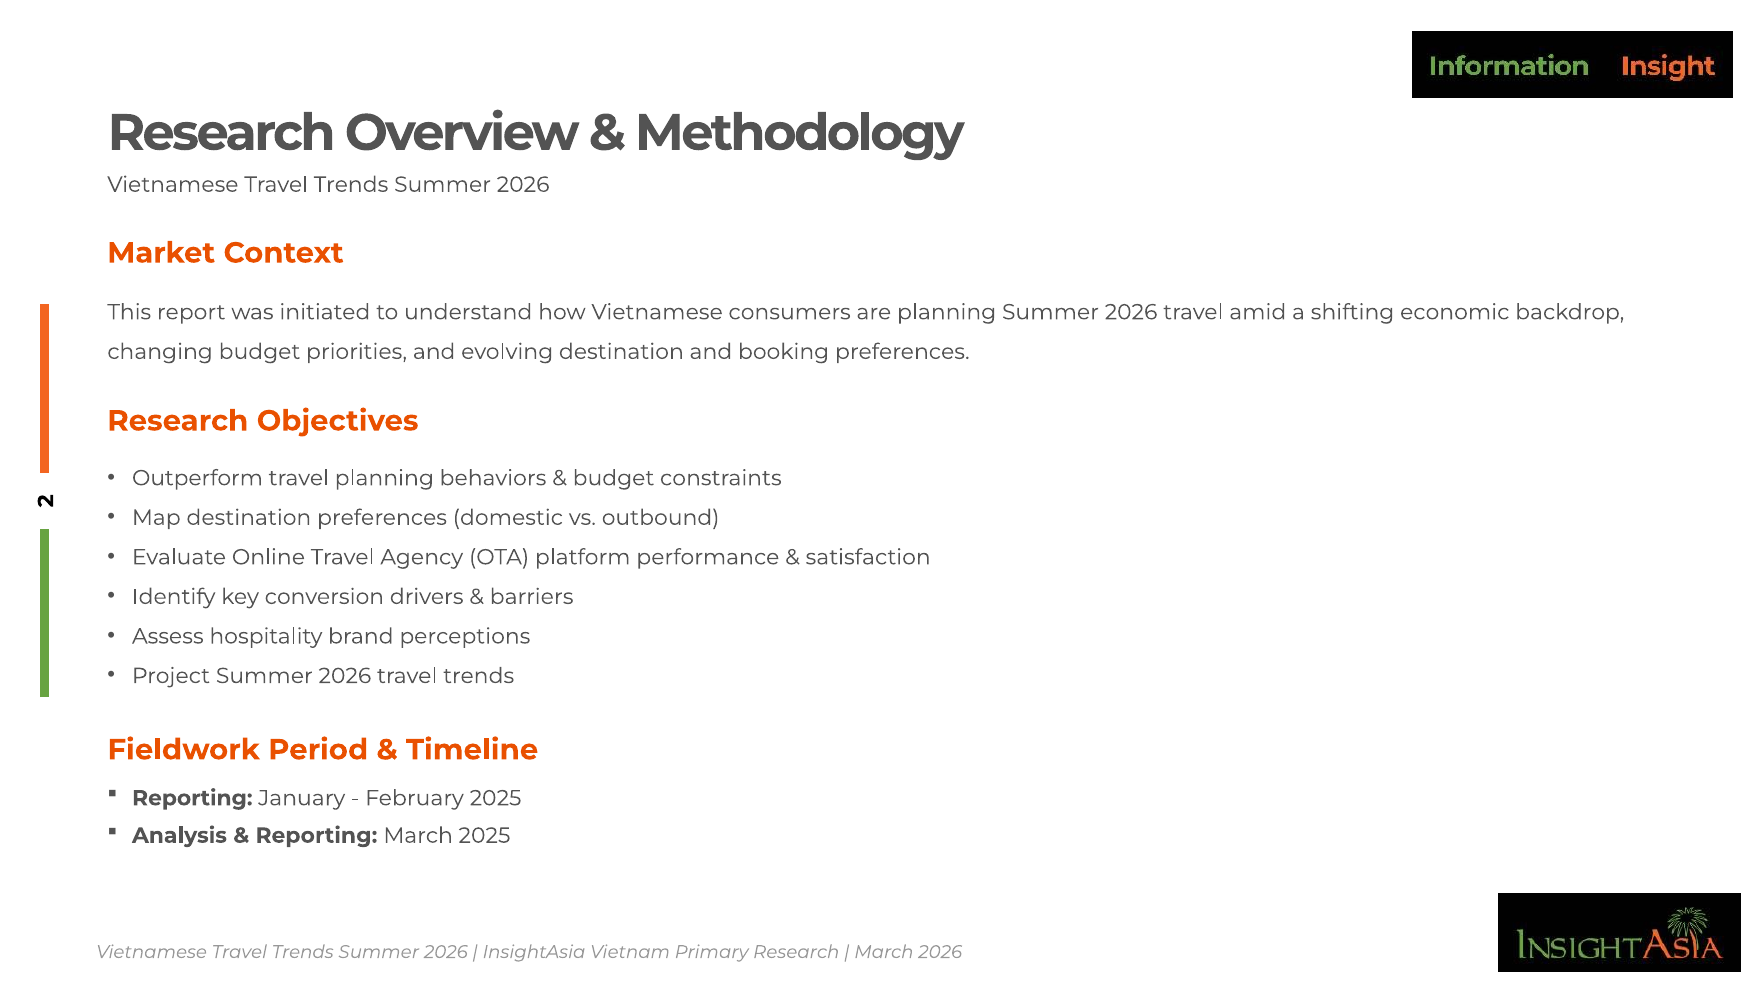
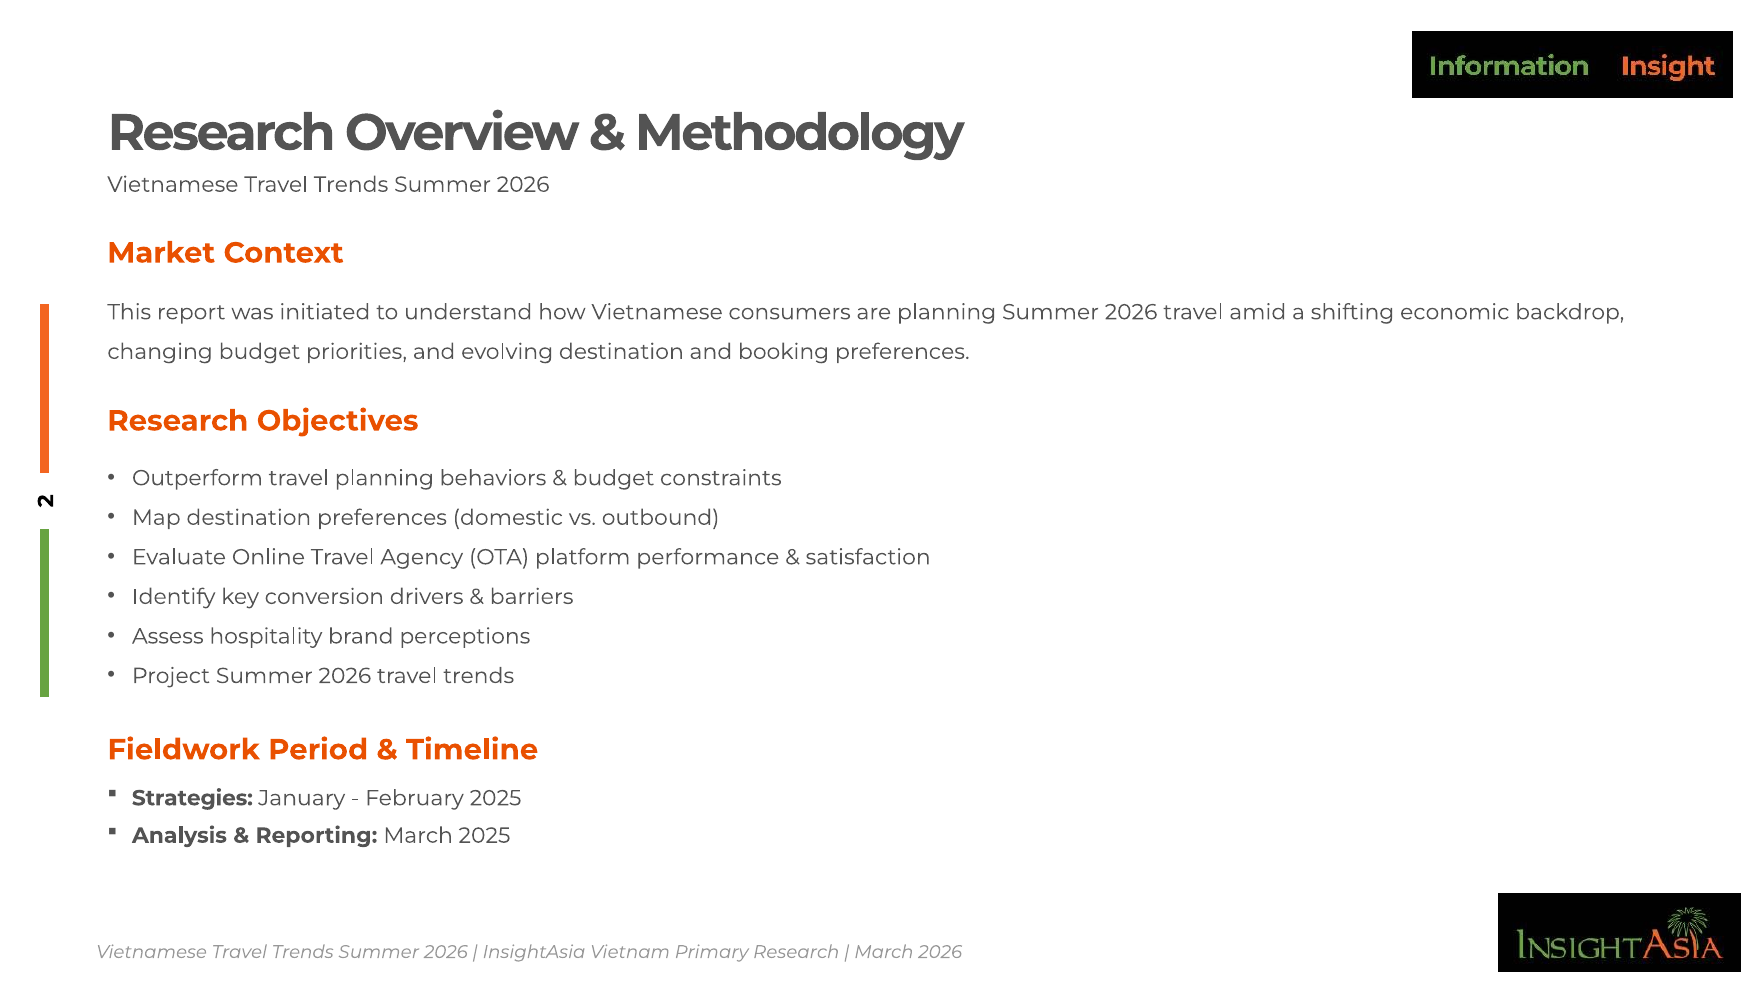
Reporting: Reporting -> Strategies (192, 798)
